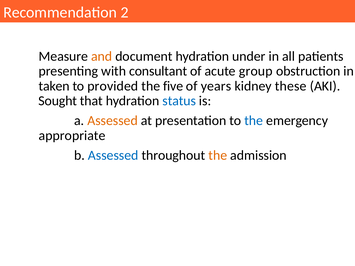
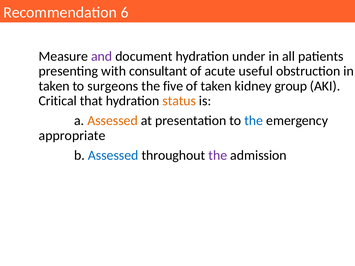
2: 2 -> 6 (125, 12)
and colour: orange -> purple (102, 56)
group: group -> useful (256, 71)
provided: provided -> surgeons (113, 86)
of years: years -> taken (216, 86)
these: these -> group (291, 86)
Sought: Sought -> Critical (58, 101)
status colour: blue -> orange (179, 101)
the colour: orange -> purple (218, 155)
